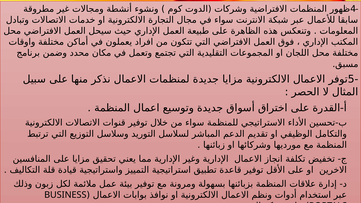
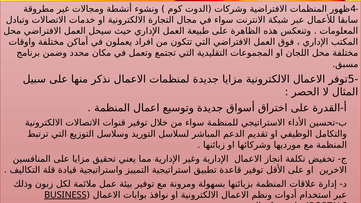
BUSINESS underline: none -> present (65, 195)
